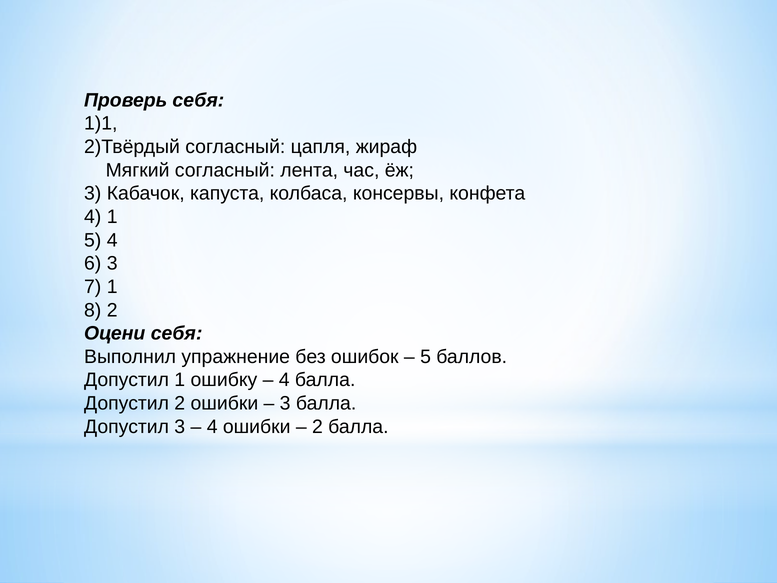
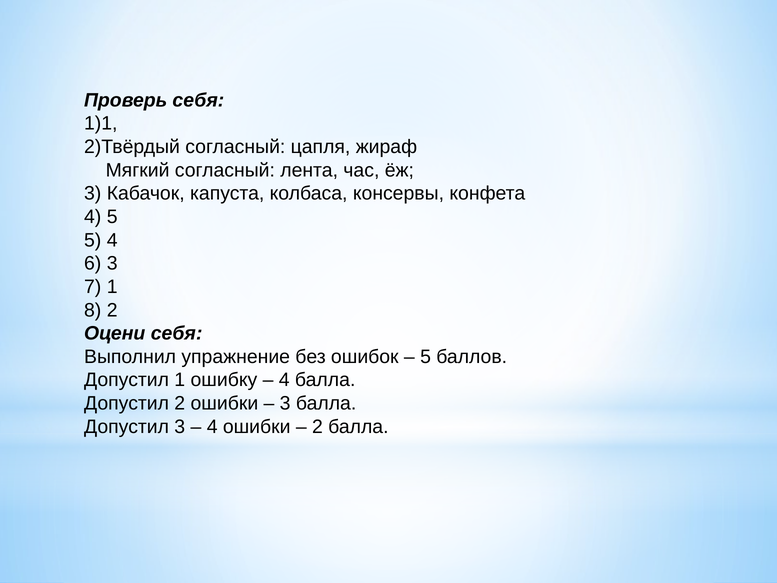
4 1: 1 -> 5 (112, 217)
